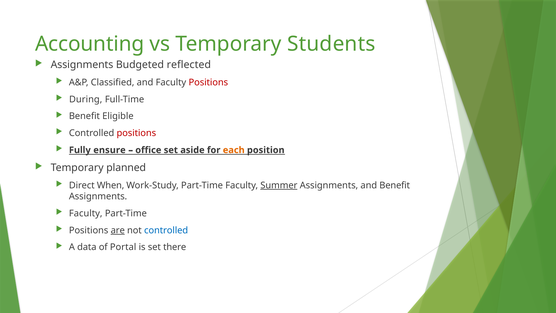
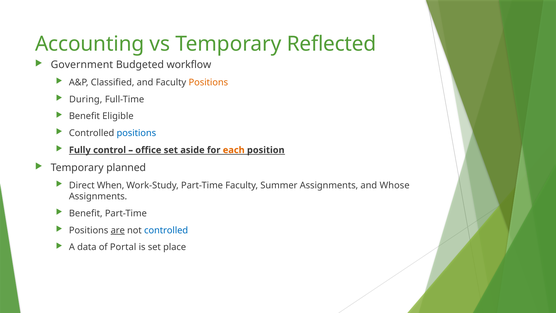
Students: Students -> Reflected (332, 44)
Assignments: Assignments -> Government (82, 65)
reflected: reflected -> workflow (189, 65)
Positions colour: red -> orange (208, 82)
positions colour: red -> blue (136, 133)
ensure: ensure -> control (110, 150)
Summer underline: present -> none (279, 185)
and Benefit: Benefit -> Whose (395, 185)
Faculty: Faculty -> Benefit (86, 213)
there: there -> place (175, 247)
